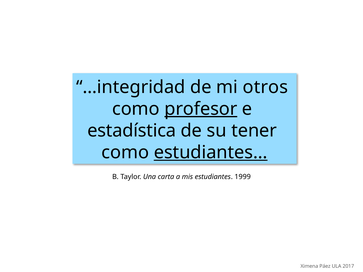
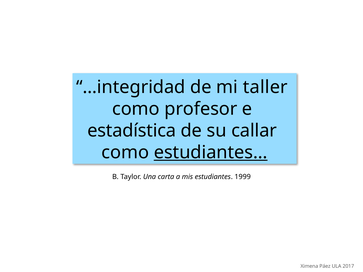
otros: otros -> taller (265, 87)
profesor underline: present -> none (201, 109)
tener: tener -> callar (254, 131)
